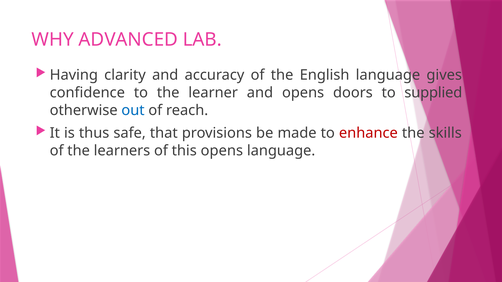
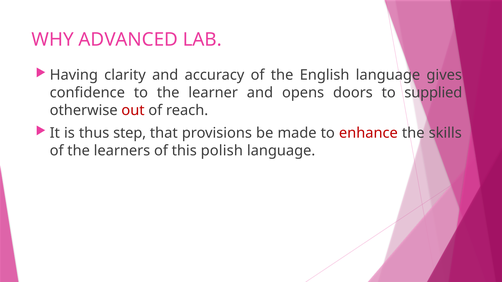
out colour: blue -> red (133, 110)
safe: safe -> step (130, 133)
this opens: opens -> polish (222, 151)
